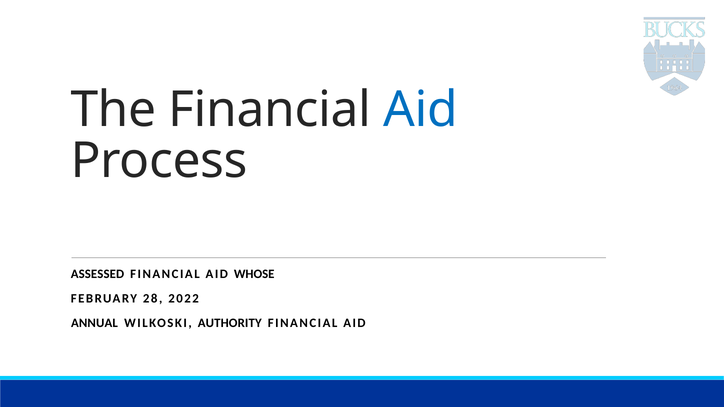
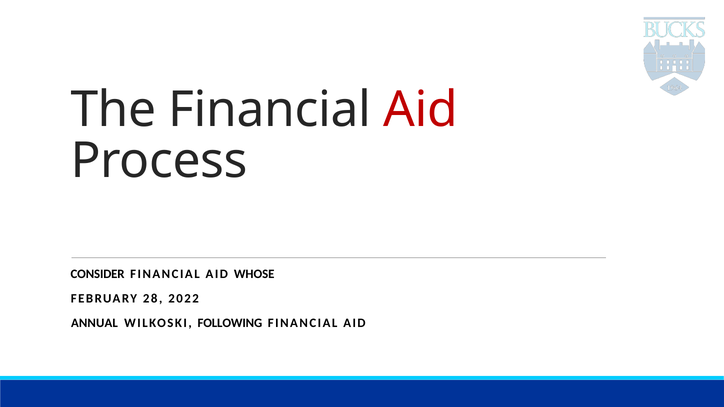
Aid colour: blue -> red (420, 110)
ASSESSED: ASSESSED -> CONSIDER (98, 274)
AUTHORITY: AUTHORITY -> FOLLOWING (230, 323)
